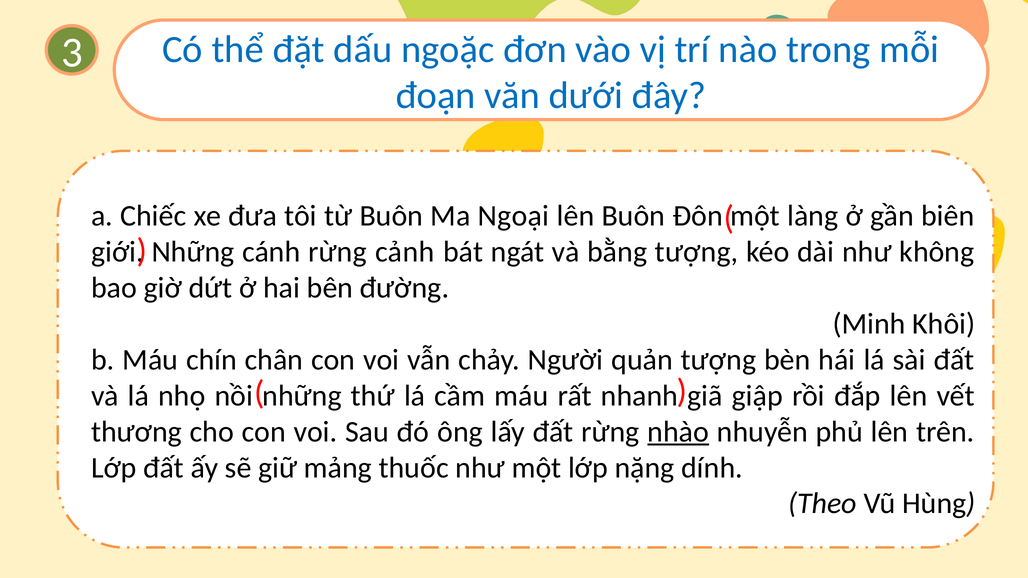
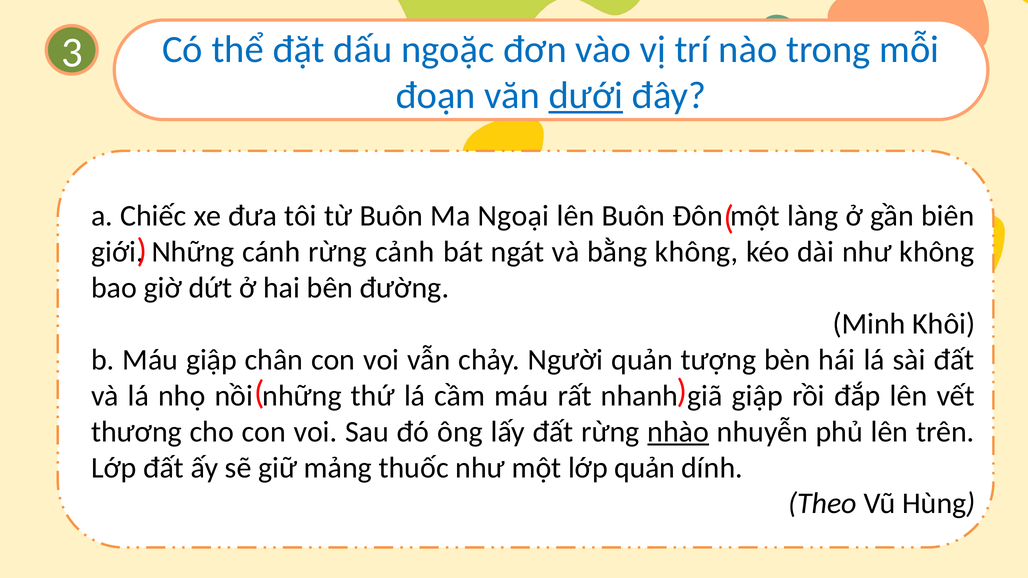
dưới underline: none -> present (586, 96)
bằng tượng: tượng -> không (697, 252)
Máu chín: chín -> giập (211, 360)
lớp nặng: nặng -> quản (645, 468)
